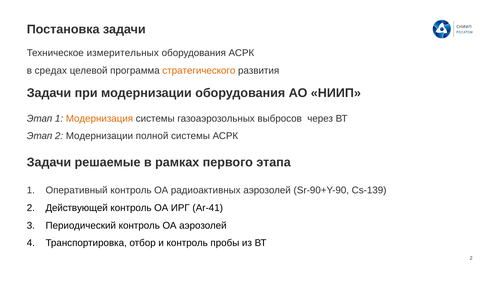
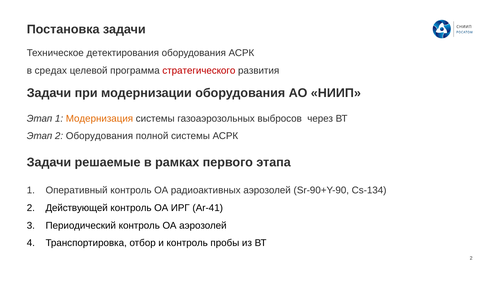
измерительных: измерительных -> детектирования (123, 53)
стратегического colour: orange -> red (199, 70)
2 Модернизации: Модернизации -> Оборудования (99, 136)
Cs-139: Cs-139 -> Cs-134 (369, 190)
